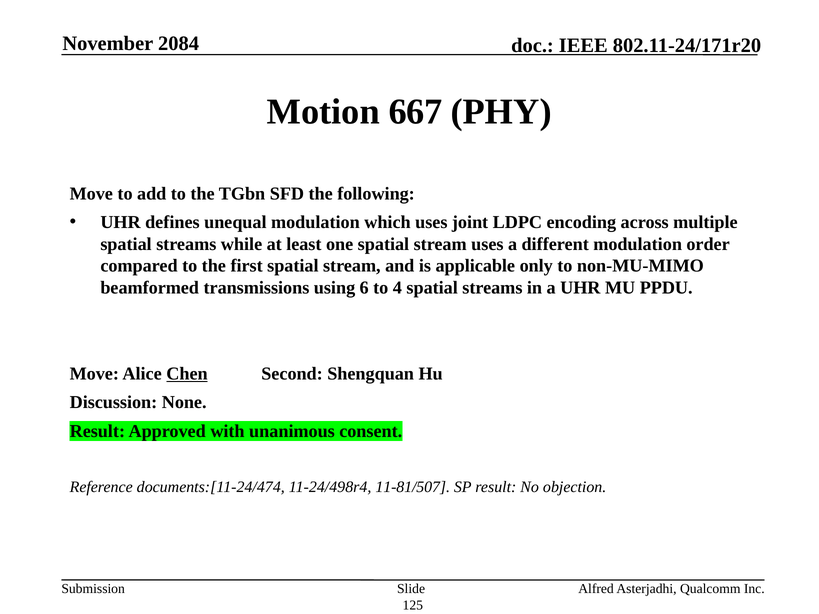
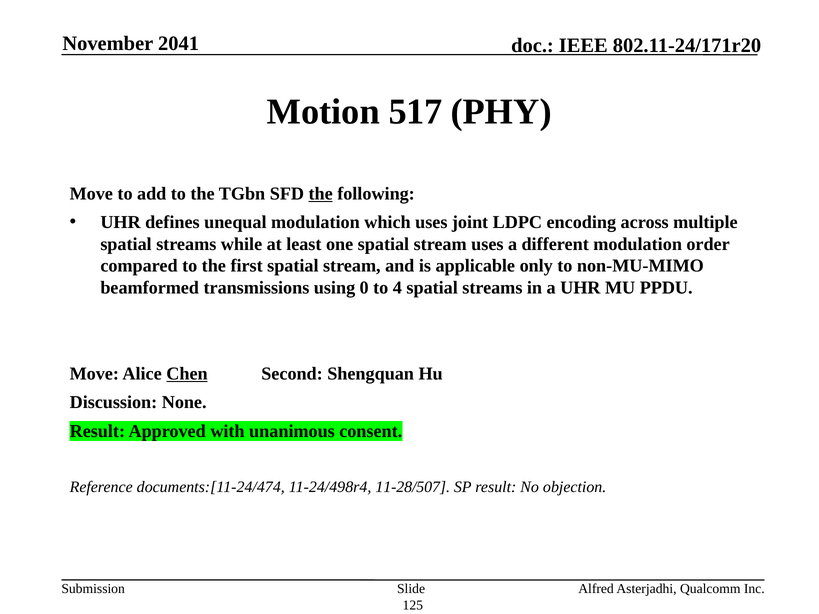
2084: 2084 -> 2041 (179, 43)
667: 667 -> 517 (415, 112)
the underline: none -> present (321, 194)
6: 6 -> 0 (364, 288)
11-81/507: 11-81/507 -> 11-28/507 (413, 487)
